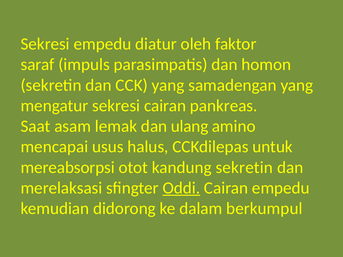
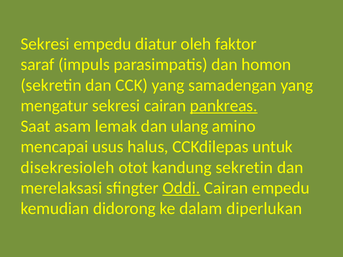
pankreas underline: none -> present (224, 106)
mereabsorpsi: mereabsorpsi -> disekresioleh (68, 168)
berkumpul: berkumpul -> diperlukan (264, 209)
